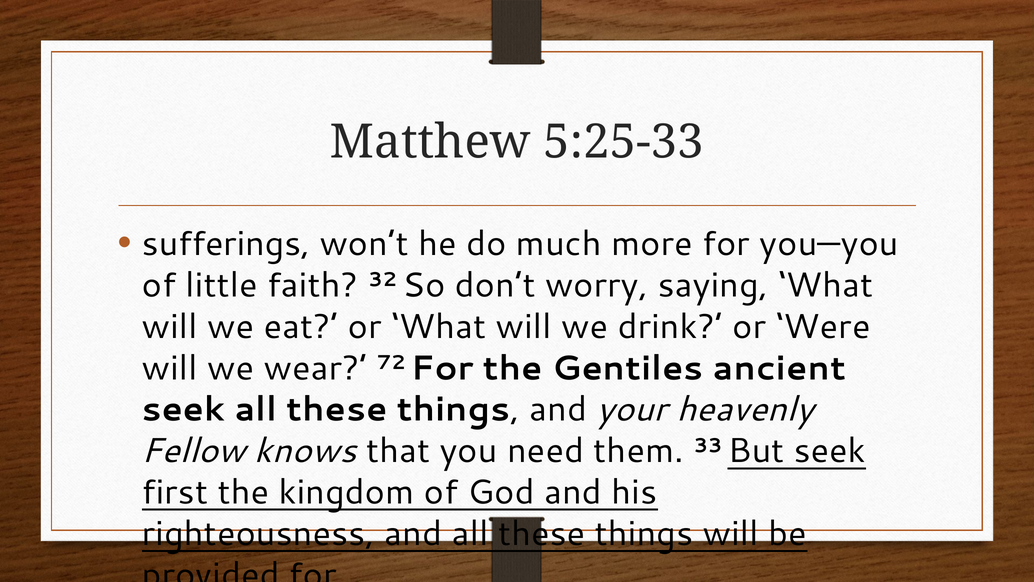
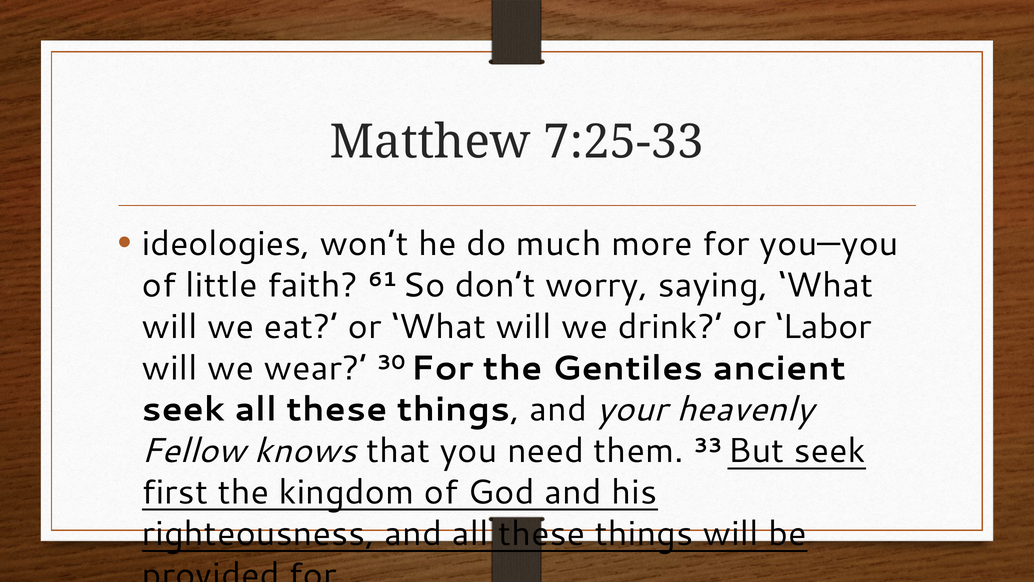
5:25-33: 5:25-33 -> 7:25-33 (623, 142)
sufferings: sufferings -> ideologies (226, 244)
32: 32 -> 61 (383, 280)
Were: Were -> Labor (823, 327)
72: 72 -> 30 (391, 362)
